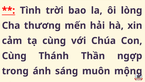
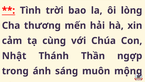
Cùng: Cùng -> Nhật (14, 56)
